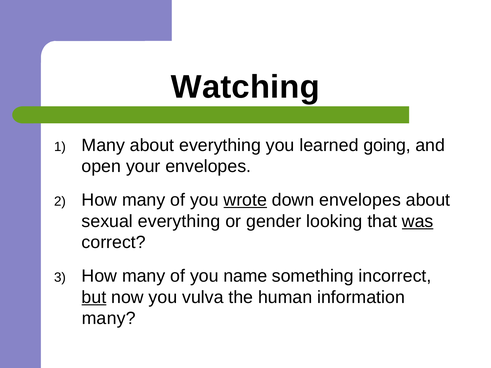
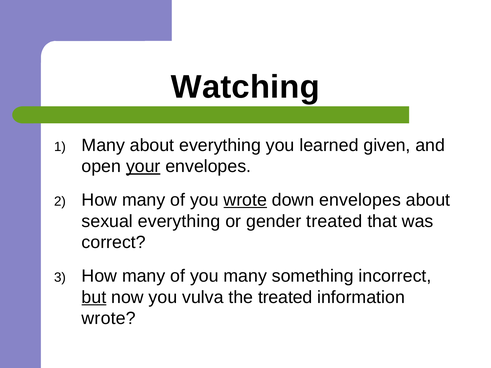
going: going -> given (387, 145)
your underline: none -> present (143, 167)
gender looking: looking -> treated (334, 221)
was underline: present -> none (418, 221)
you name: name -> many (245, 276)
the human: human -> treated (285, 297)
many: many -> wrote (109, 319)
